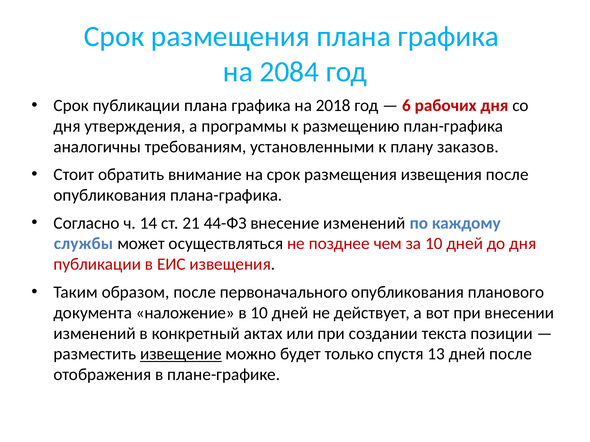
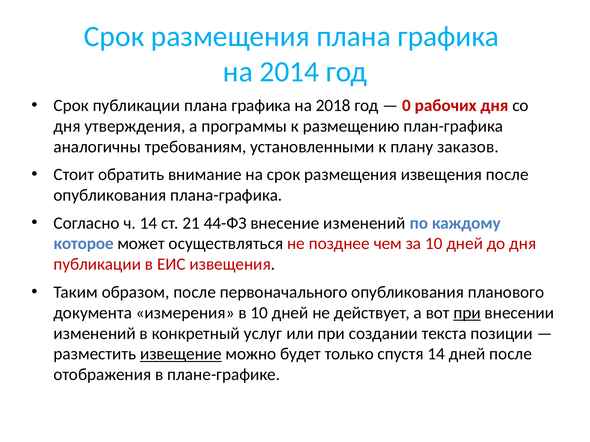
2084: 2084 -> 2014 (289, 72)
6: 6 -> 0 (406, 106)
службы: службы -> которое (84, 244)
наложение: наложение -> измерения (185, 313)
при underline: none -> present (467, 313)
актах: актах -> услуг (263, 334)
спустя 13: 13 -> 14 (436, 354)
